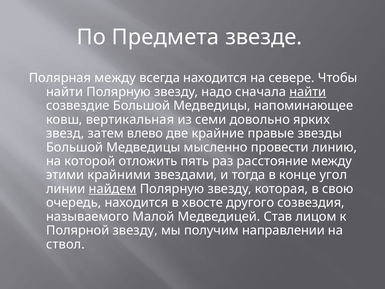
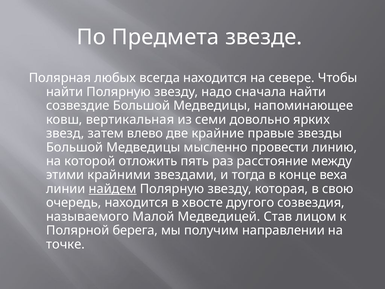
Полярная между: между -> любых (115, 78)
найти underline: present -> none (308, 92)
угол: угол -> веха (333, 175)
Полярной звезду: звезду -> берега (135, 230)
ствол: ствол -> точке (66, 244)
